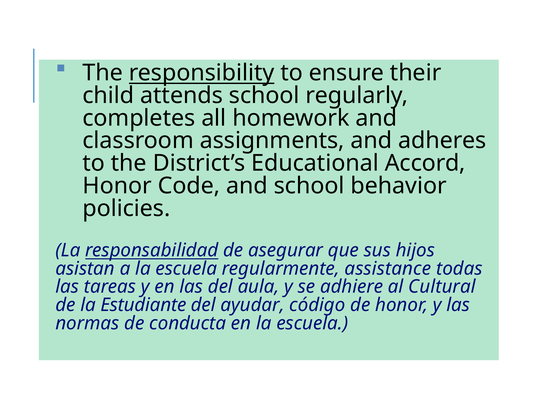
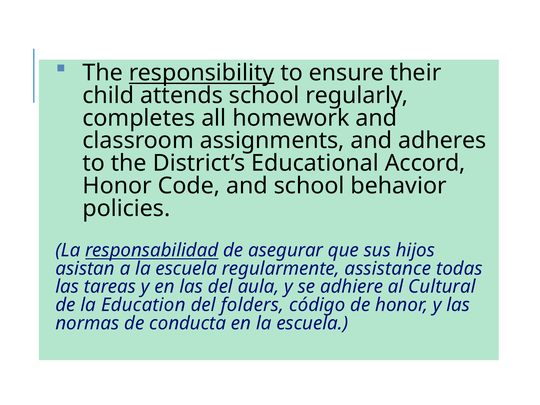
Estudiante: Estudiante -> Education (143, 305)
ayudar: ayudar -> folders (252, 305)
